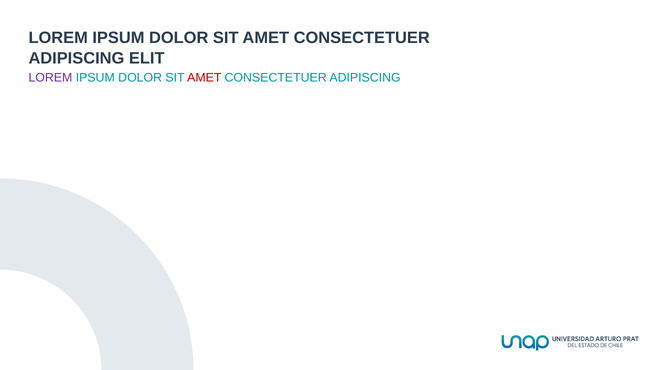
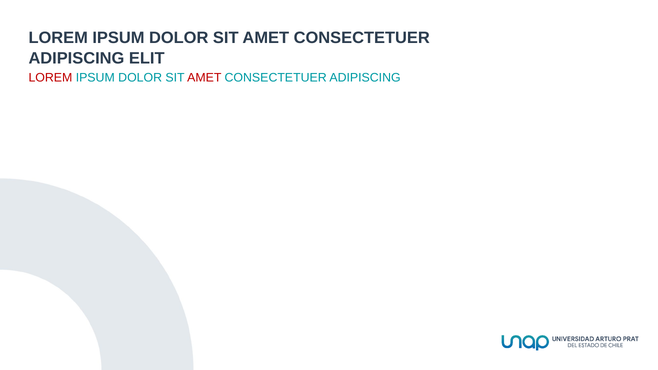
LOREM colour: purple -> red (50, 78)
